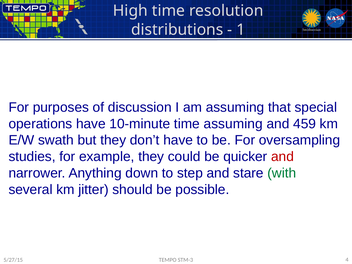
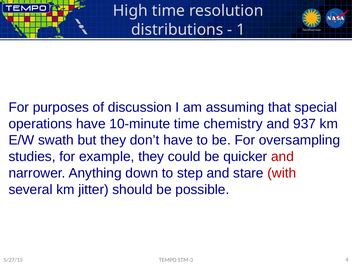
time assuming: assuming -> chemistry (233, 124)
459: 459 -> 937 (305, 124)
with colour: green -> red (282, 173)
